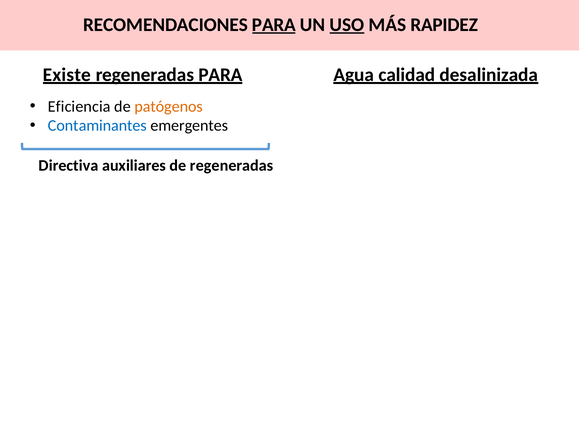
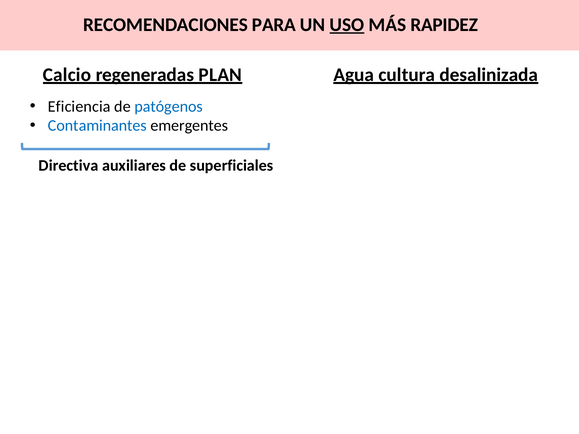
PARA underline: present -> none (274, 25)
Existe: Existe -> Calcio (67, 75)
regeneradas PARA: PARA -> PLAN (220, 75)
calidad: calidad -> cultura (407, 75)
patógenos colour: orange -> blue (169, 106)
de regeneradas: regeneradas -> superficiales (232, 166)
